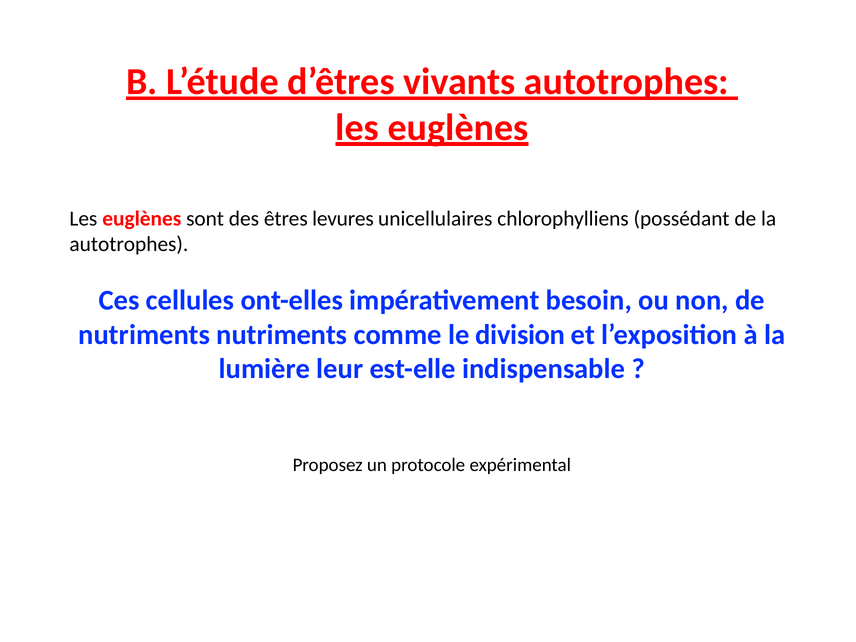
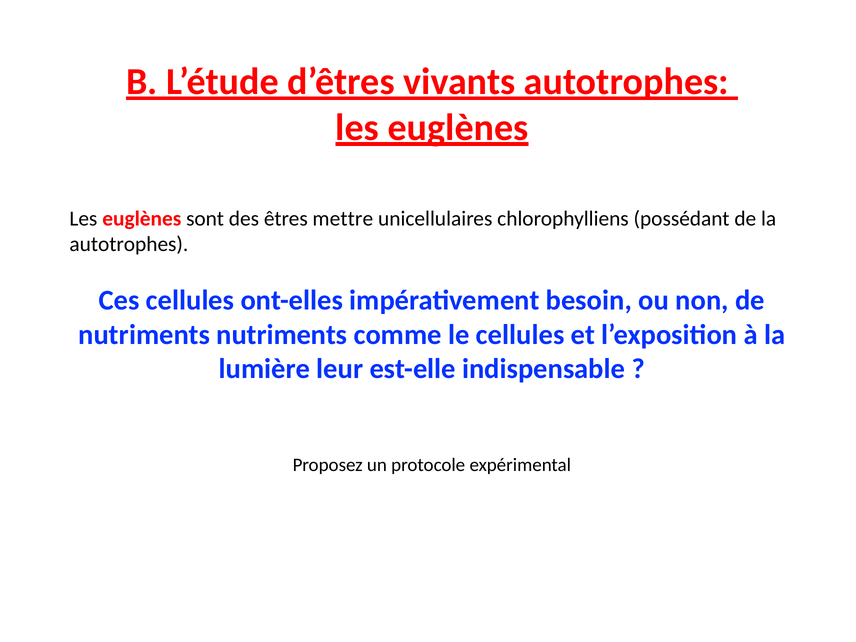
levures: levures -> mettre (343, 219)
le division: division -> cellules (520, 335)
